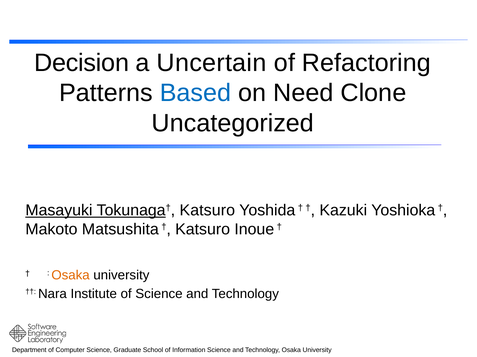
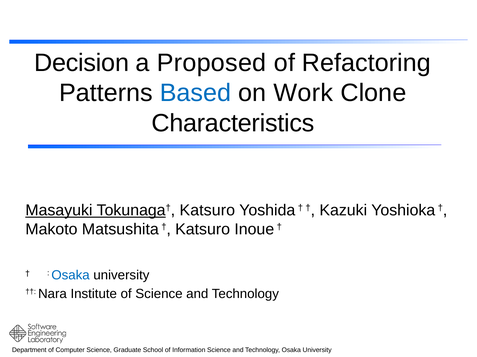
Uncertain: Uncertain -> Proposed (212, 63)
Need: Need -> Work (303, 93)
Uncategorized: Uncategorized -> Characteristics (233, 123)
Osaka colour: orange -> blue (71, 276)
